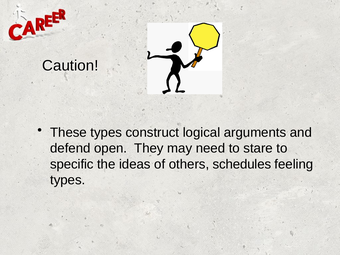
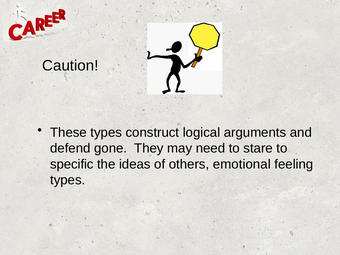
open: open -> gone (111, 148)
schedules: schedules -> emotional (242, 164)
